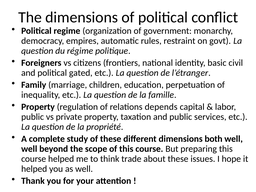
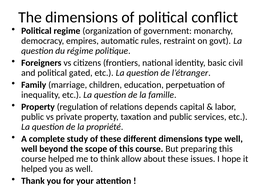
both: both -> type (213, 139)
trade: trade -> allow (131, 159)
